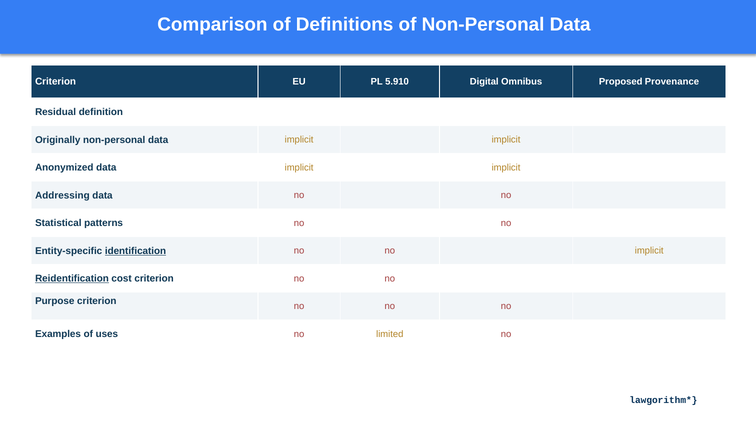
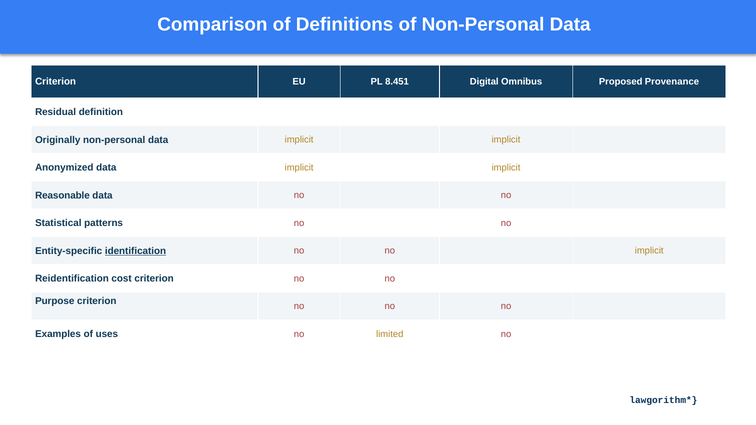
5.910: 5.910 -> 8.451 (397, 82)
Addressing: Addressing -> Reasonable (62, 195)
Reidentification underline: present -> none (72, 279)
